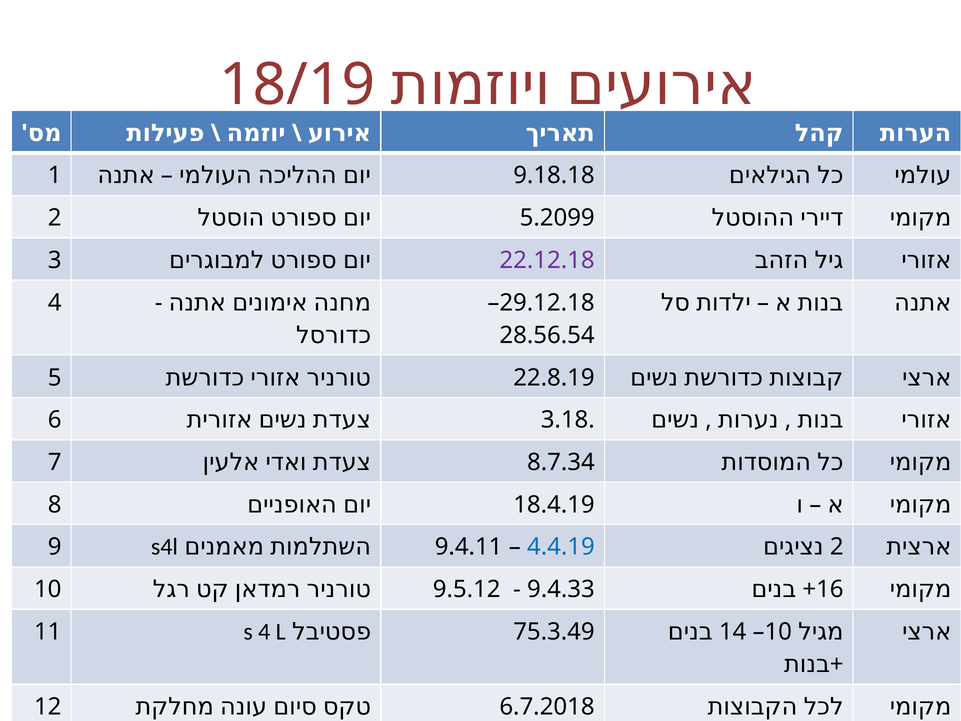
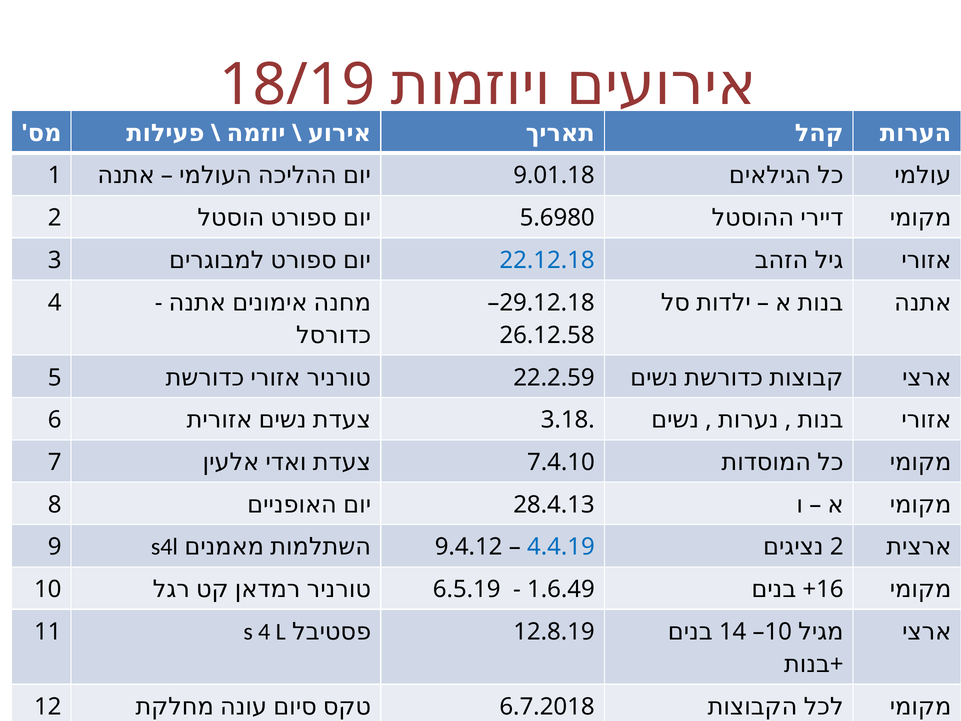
9.18.18: 9.18.18 -> 9.01.18 (554, 175)
5.2099: 5.2099 -> 5.6980 (557, 218)
22.12.18 colour: purple -> blue (547, 260)
28.56.54: 28.56.54 -> 26.12.58 (547, 335)
22.8.19: 22.8.19 -> 22.2.59 (554, 377)
8.7.34: 8.7.34 -> 7.4.10 (561, 462)
18.4.19: 18.4.19 -> 28.4.13 (554, 505)
9.4.11: 9.4.11 -> 9.4.12 (469, 547)
9.5.12: 9.5.12 -> 6.5.19 (467, 589)
9.4.33: 9.4.33 -> 1.6.49 (561, 589)
75.3.49: 75.3.49 -> 12.8.19 (554, 632)
